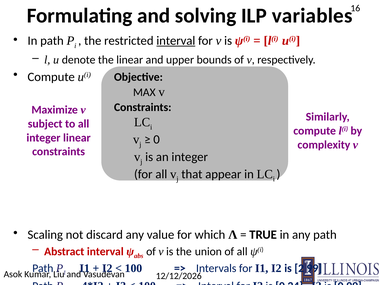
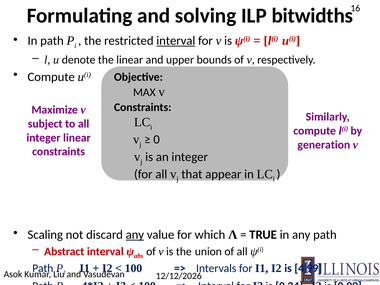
variables: variables -> bitwidths (312, 16)
complexity: complexity -> generation (324, 145)
any underline: none -> present (135, 235)
is 2: 2 -> 4 (299, 268)
